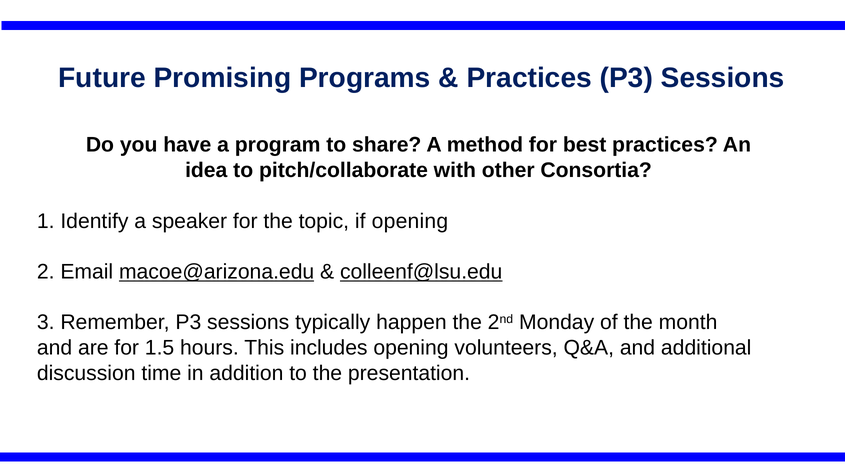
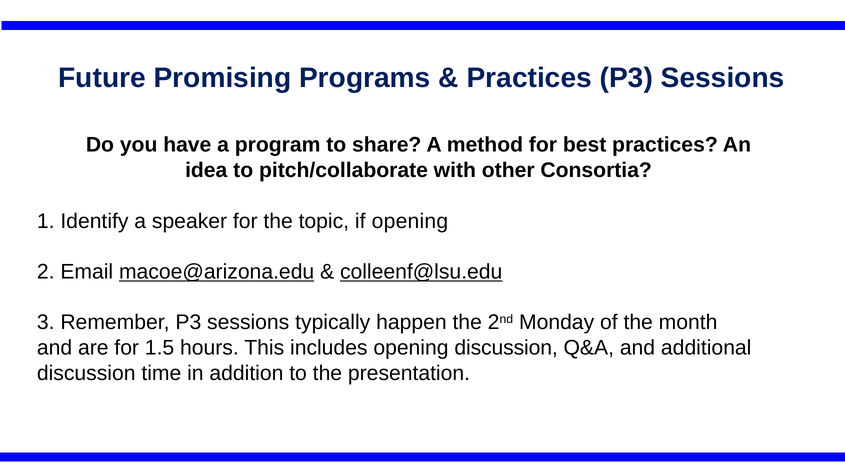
opening volunteers: volunteers -> discussion (506, 348)
